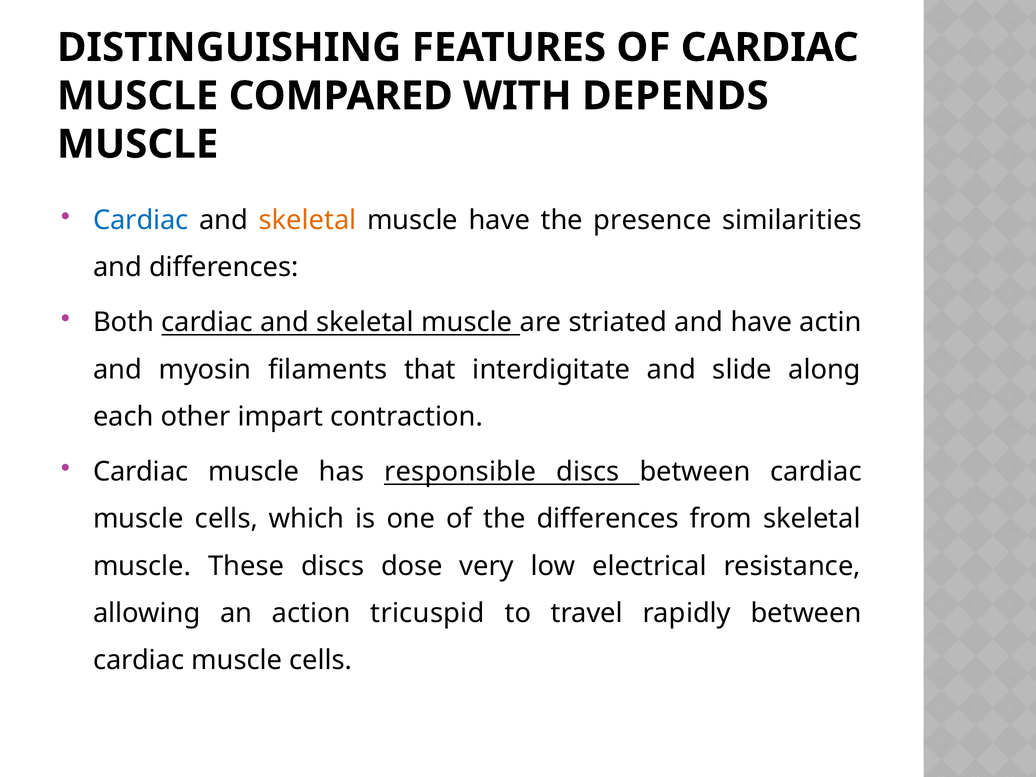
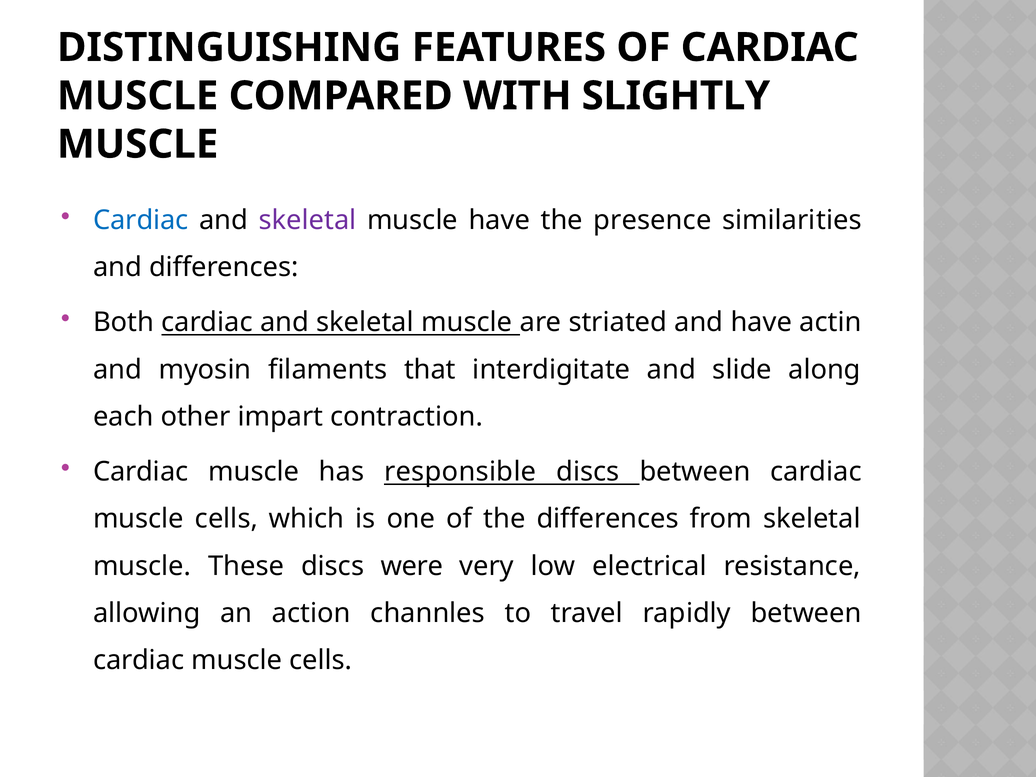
DEPENDS: DEPENDS -> SLIGHTLY (676, 96)
skeletal colour: orange -> purple (308, 220)
dose: dose -> were (412, 566)
tricuspid: tricuspid -> channles (428, 613)
